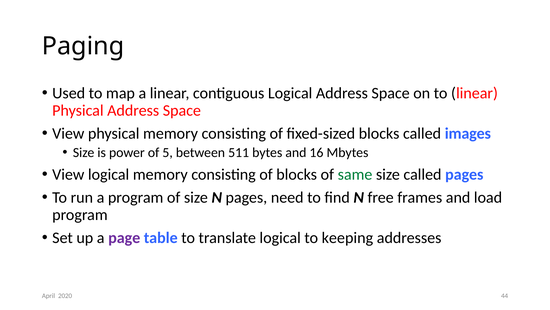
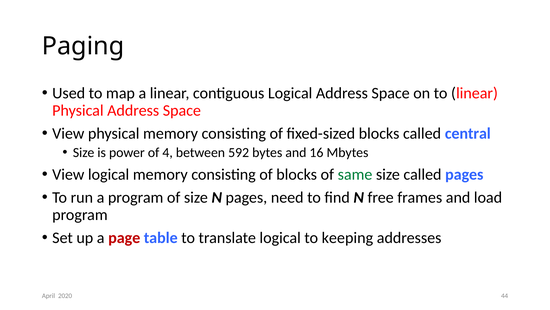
images: images -> central (468, 133)
5: 5 -> 4 (168, 152)
511: 511 -> 592 (239, 152)
page colour: purple -> red (124, 237)
